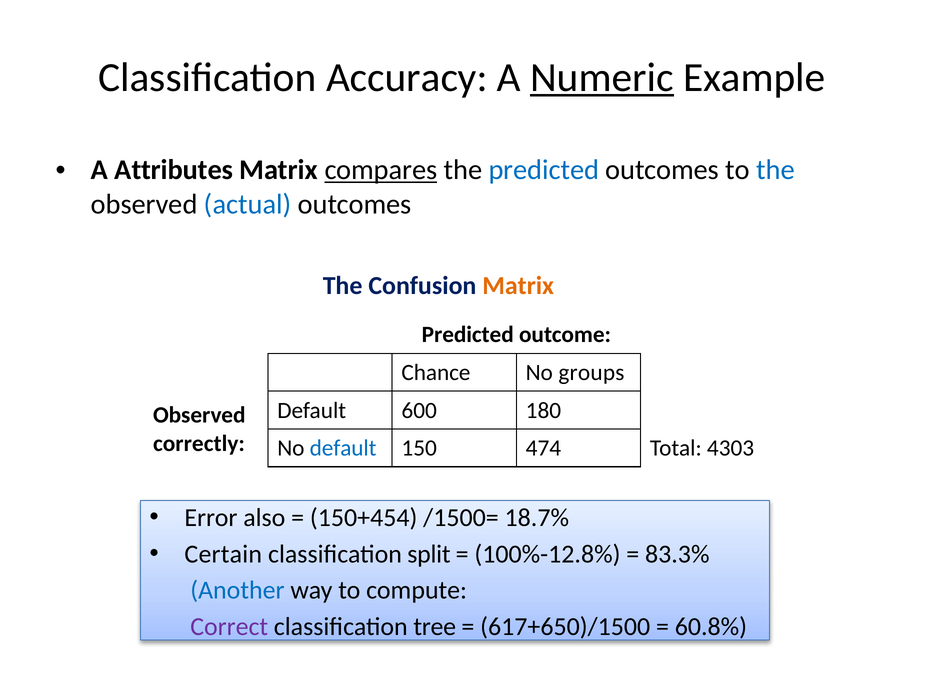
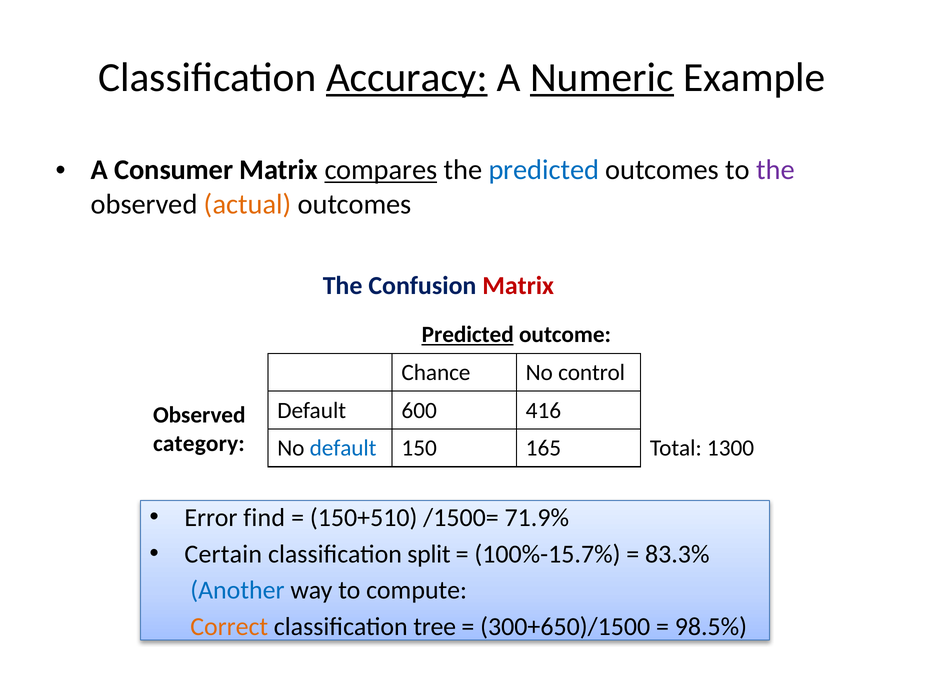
Accuracy underline: none -> present (407, 78)
Attributes: Attributes -> Consumer (174, 170)
the colour: blue -> purple (775, 170)
actual colour: blue -> orange (248, 205)
Matrix colour: orange -> red (518, 286)
Predicted underline: none -> present (468, 335)
groups: groups -> control (592, 373)
180: 180 -> 416 (543, 410)
correctly: correctly -> category (199, 443)
474: 474 -> 165 (543, 448)
4303: 4303 -> 1300 (731, 448)
also: also -> find (264, 518)
150+454: 150+454 -> 150+510 (364, 518)
18.7%: 18.7% -> 71.9% (537, 518)
100%-12.8%: 100%-12.8% -> 100%-15.7% (547, 554)
Correct colour: purple -> orange (229, 626)
617+650)/1500: 617+650)/1500 -> 300+650)/1500 (565, 626)
60.8%: 60.8% -> 98.5% (711, 626)
